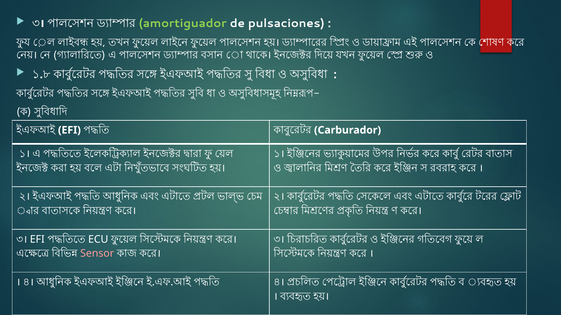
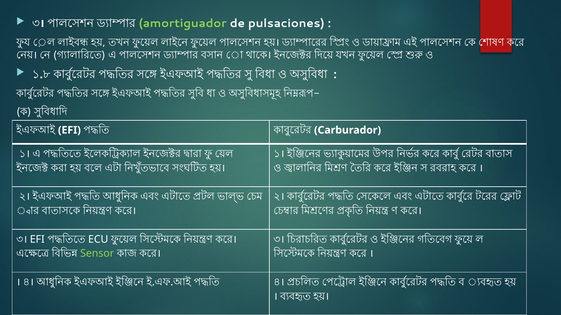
Sensor colour: pink -> light green (97, 254)
